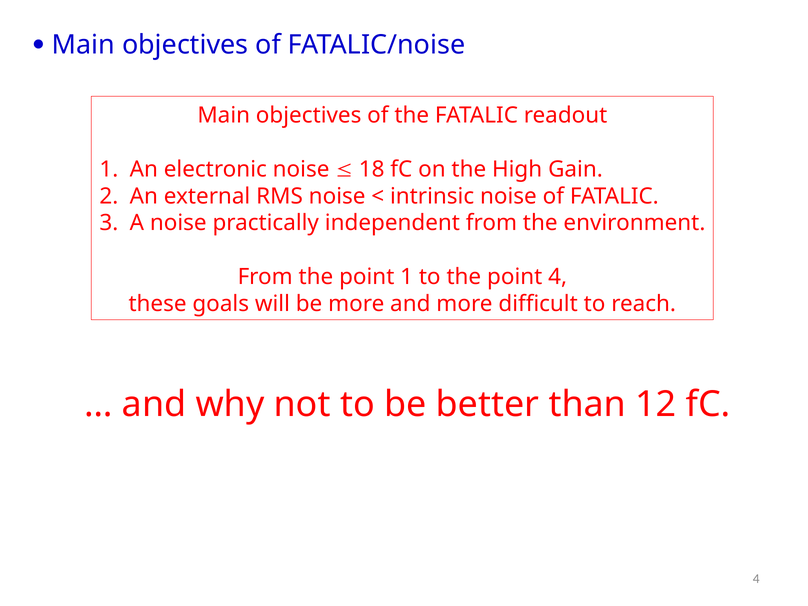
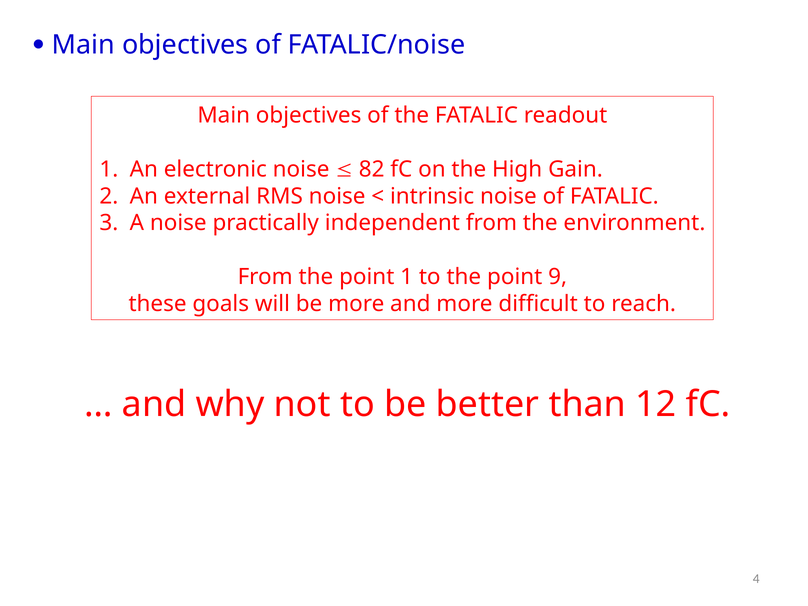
18: 18 -> 82 (372, 169)
point 4: 4 -> 9 (558, 277)
